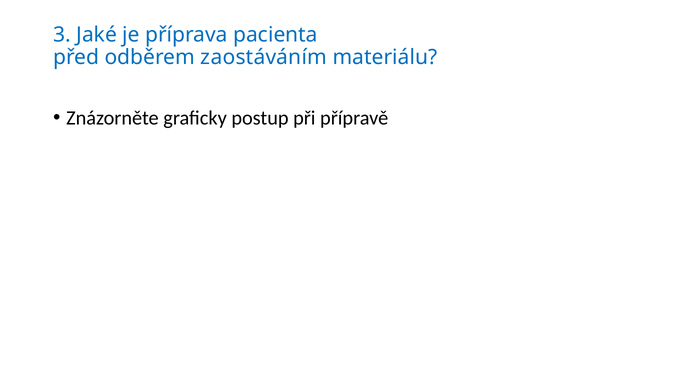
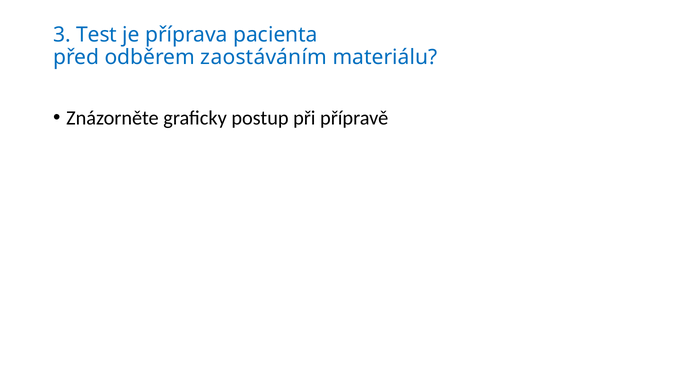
Jaké: Jaké -> Test (97, 35)
